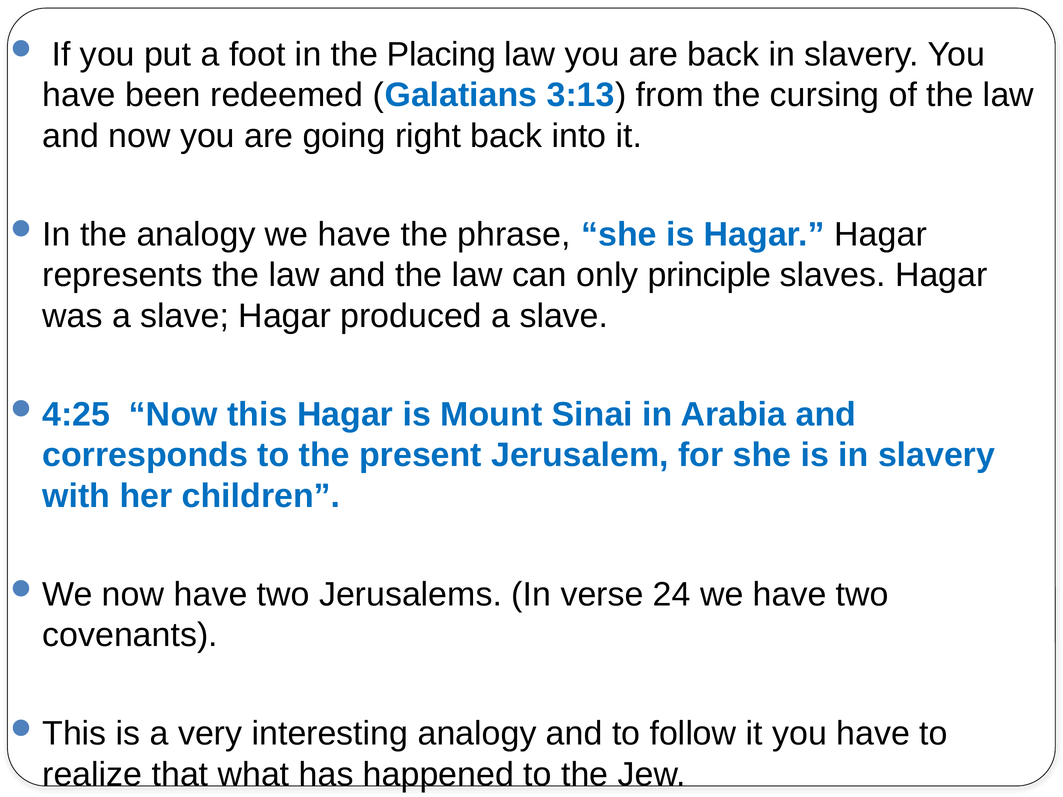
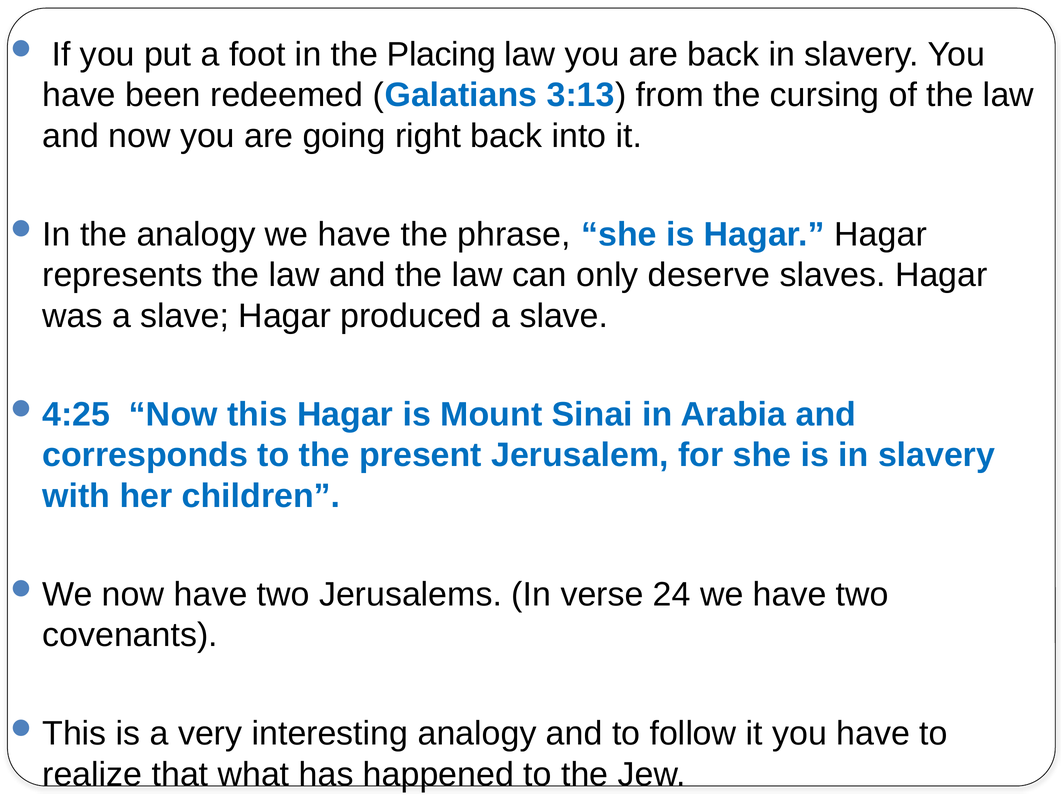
principle: principle -> deserve (709, 275)
